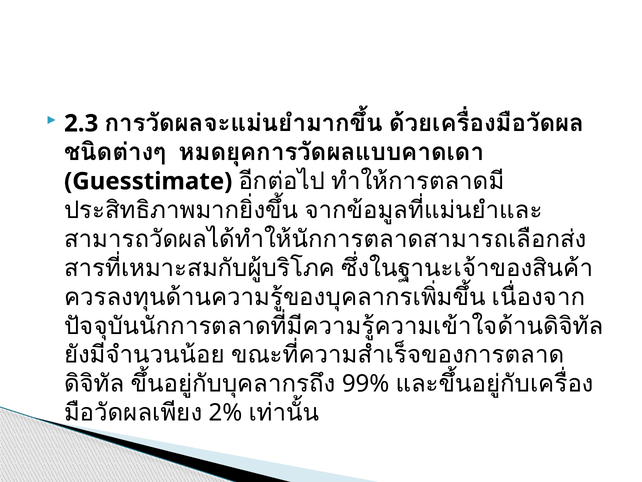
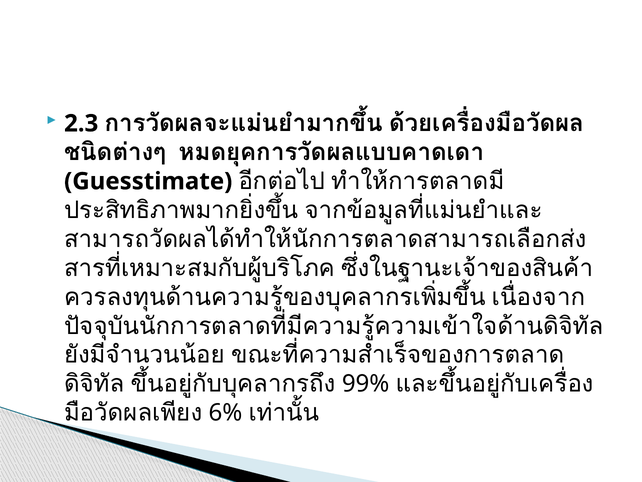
2%: 2% -> 6% (225, 412)
